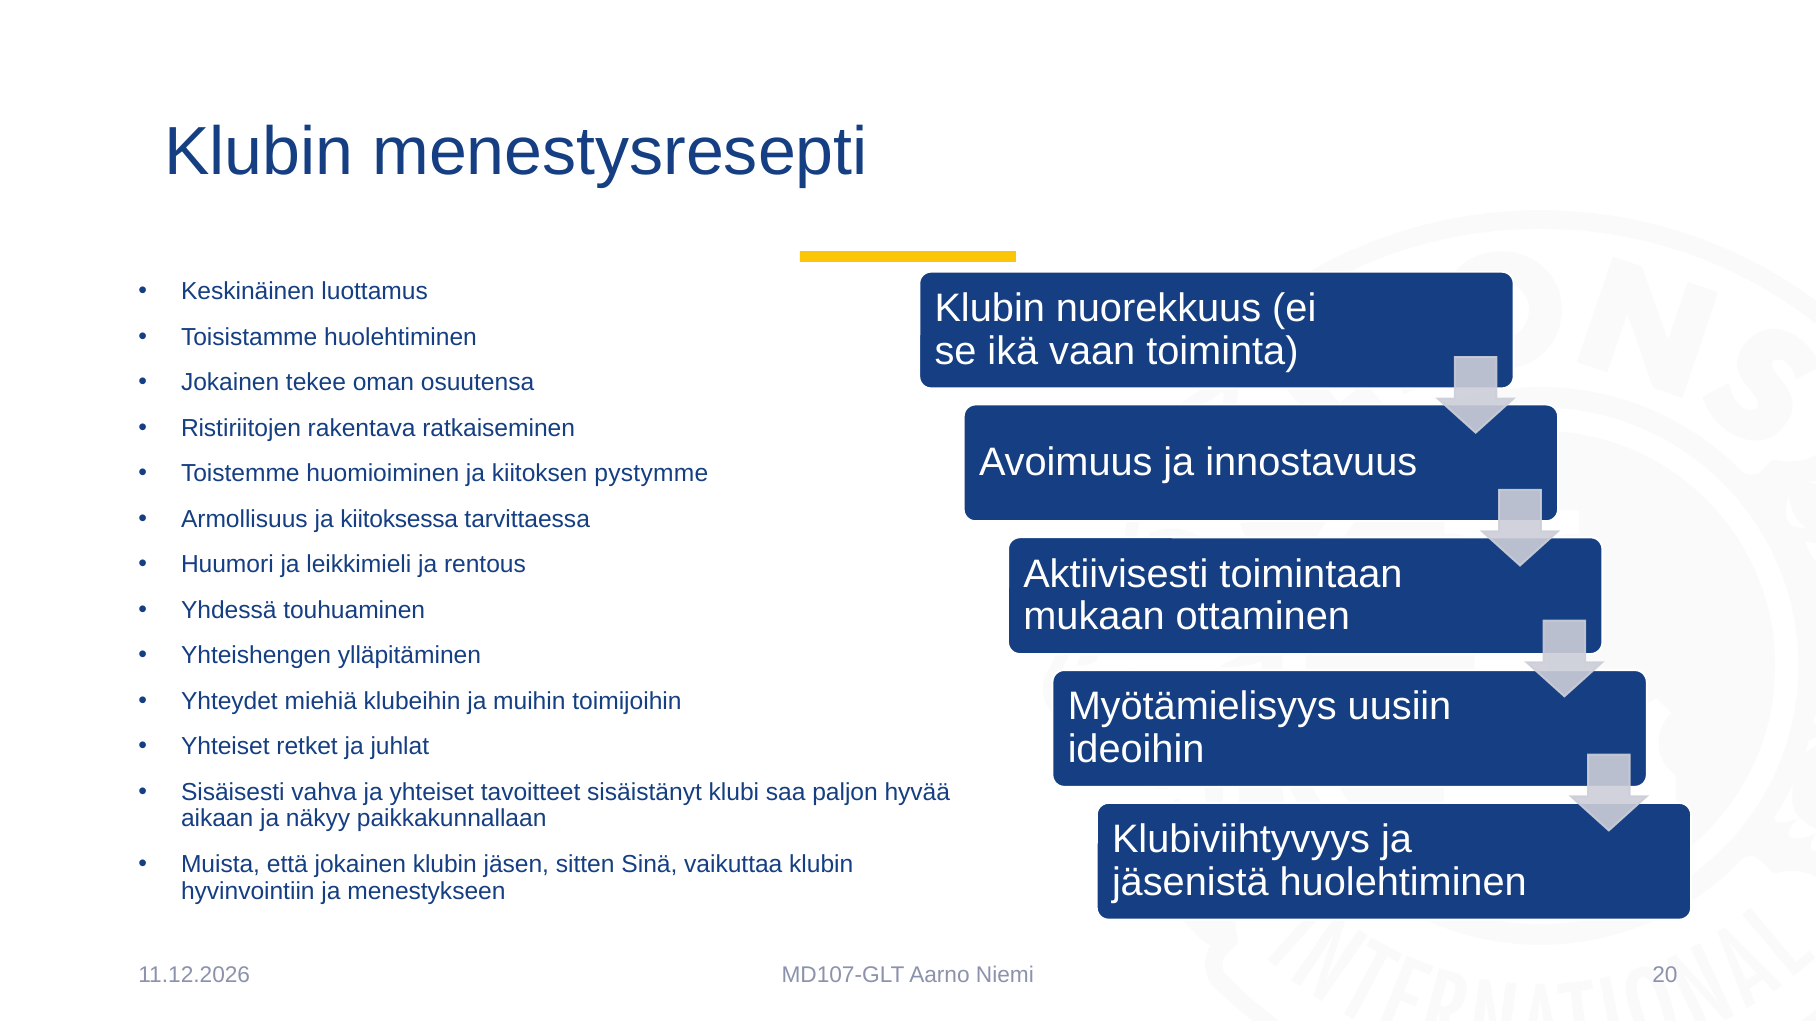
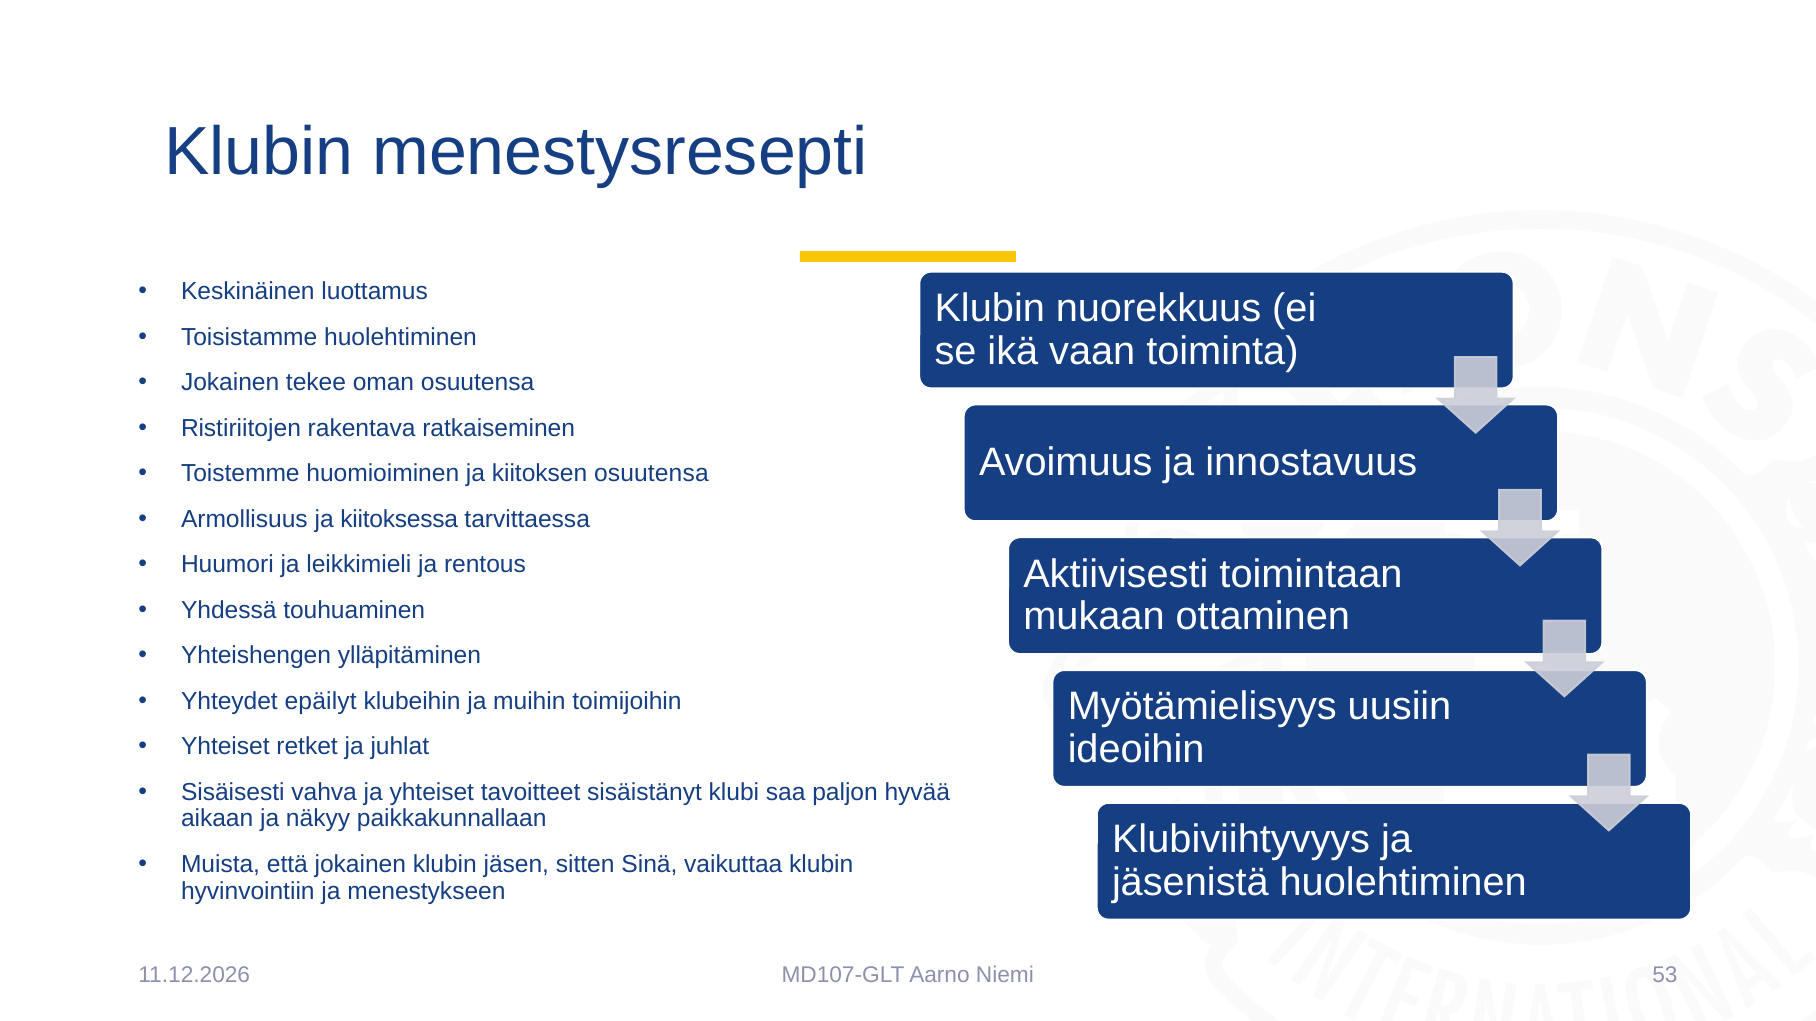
kiitoksen pystymme: pystymme -> osuutensa (651, 474)
miehiä: miehiä -> epäilyt (321, 702)
20: 20 -> 53 (1665, 976)
